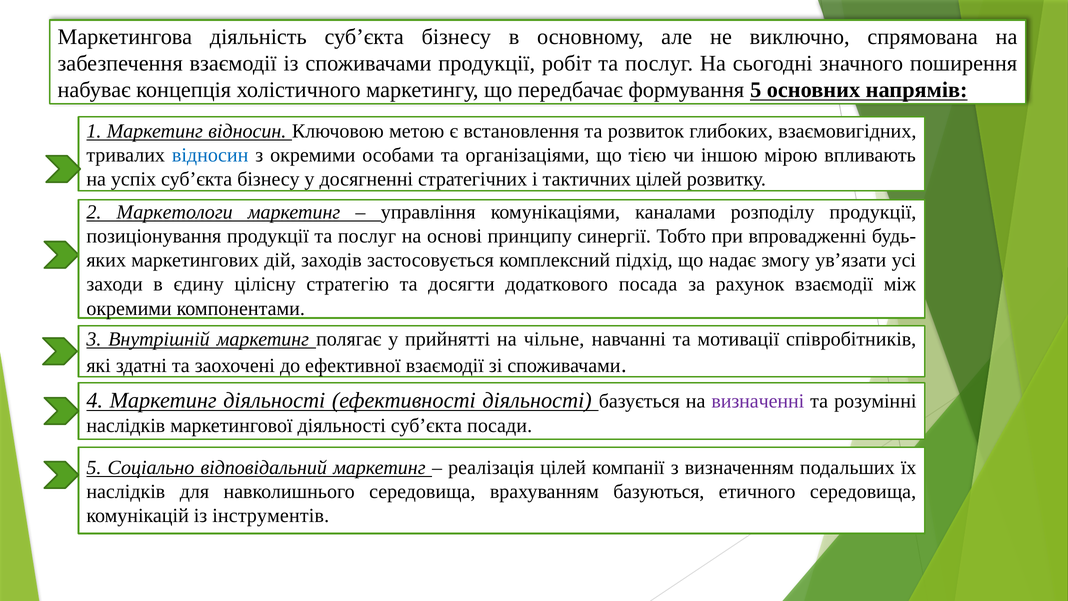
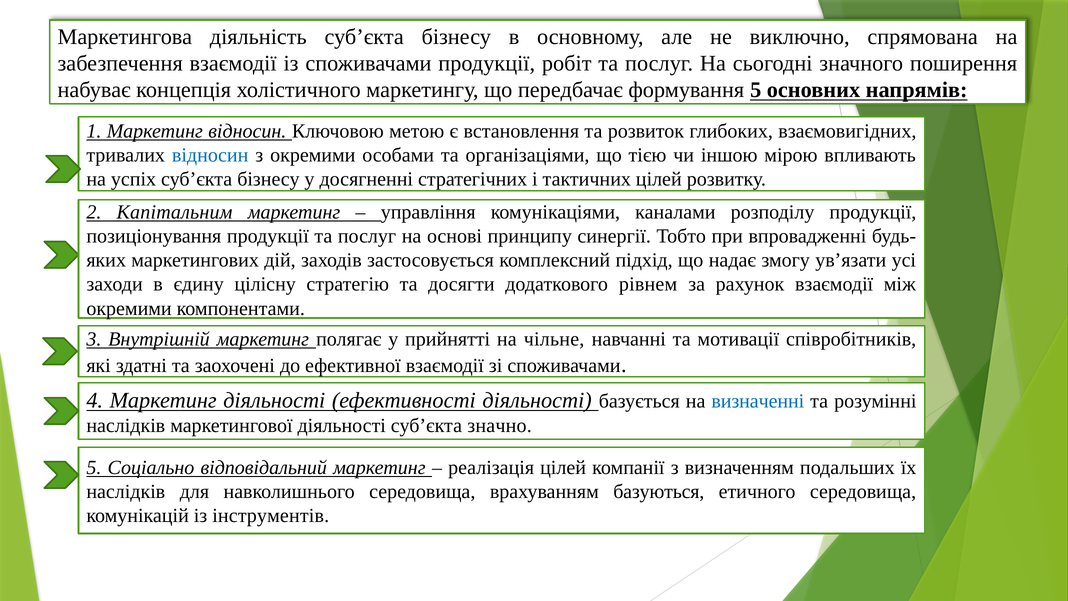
Маркетологи: Маркетологи -> Капітальним (175, 212)
посада: посада -> рівнем (648, 284)
визначенні colour: purple -> blue (758, 401)
посади: посади -> значно (500, 426)
